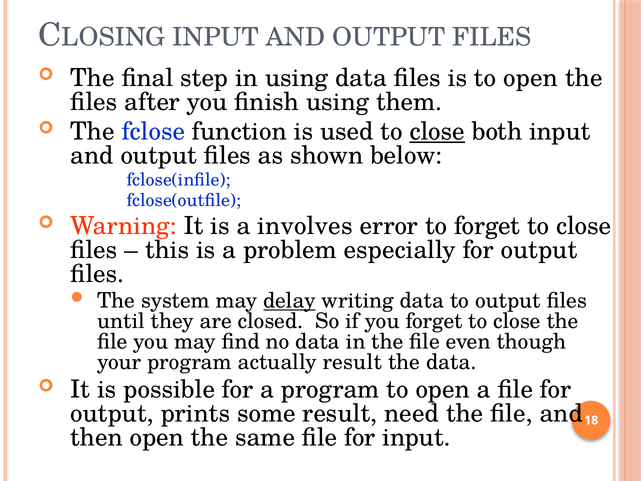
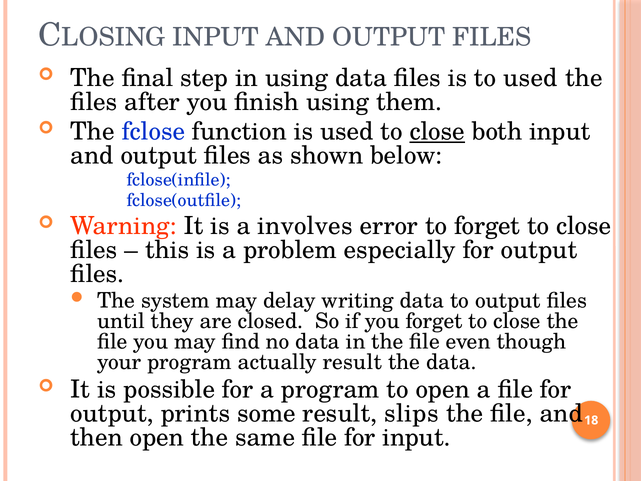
is to open: open -> used (531, 78)
delay underline: present -> none (290, 301)
need: need -> slips (412, 413)
